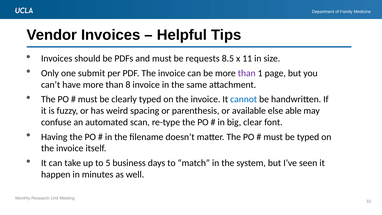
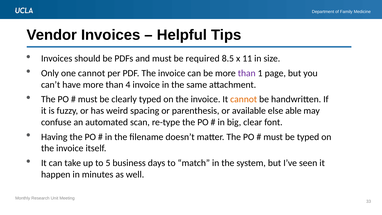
requests: requests -> required (203, 58)
one submit: submit -> cannot (92, 73)
8: 8 -> 4 (128, 85)
cannot colour: blue -> orange (244, 99)
